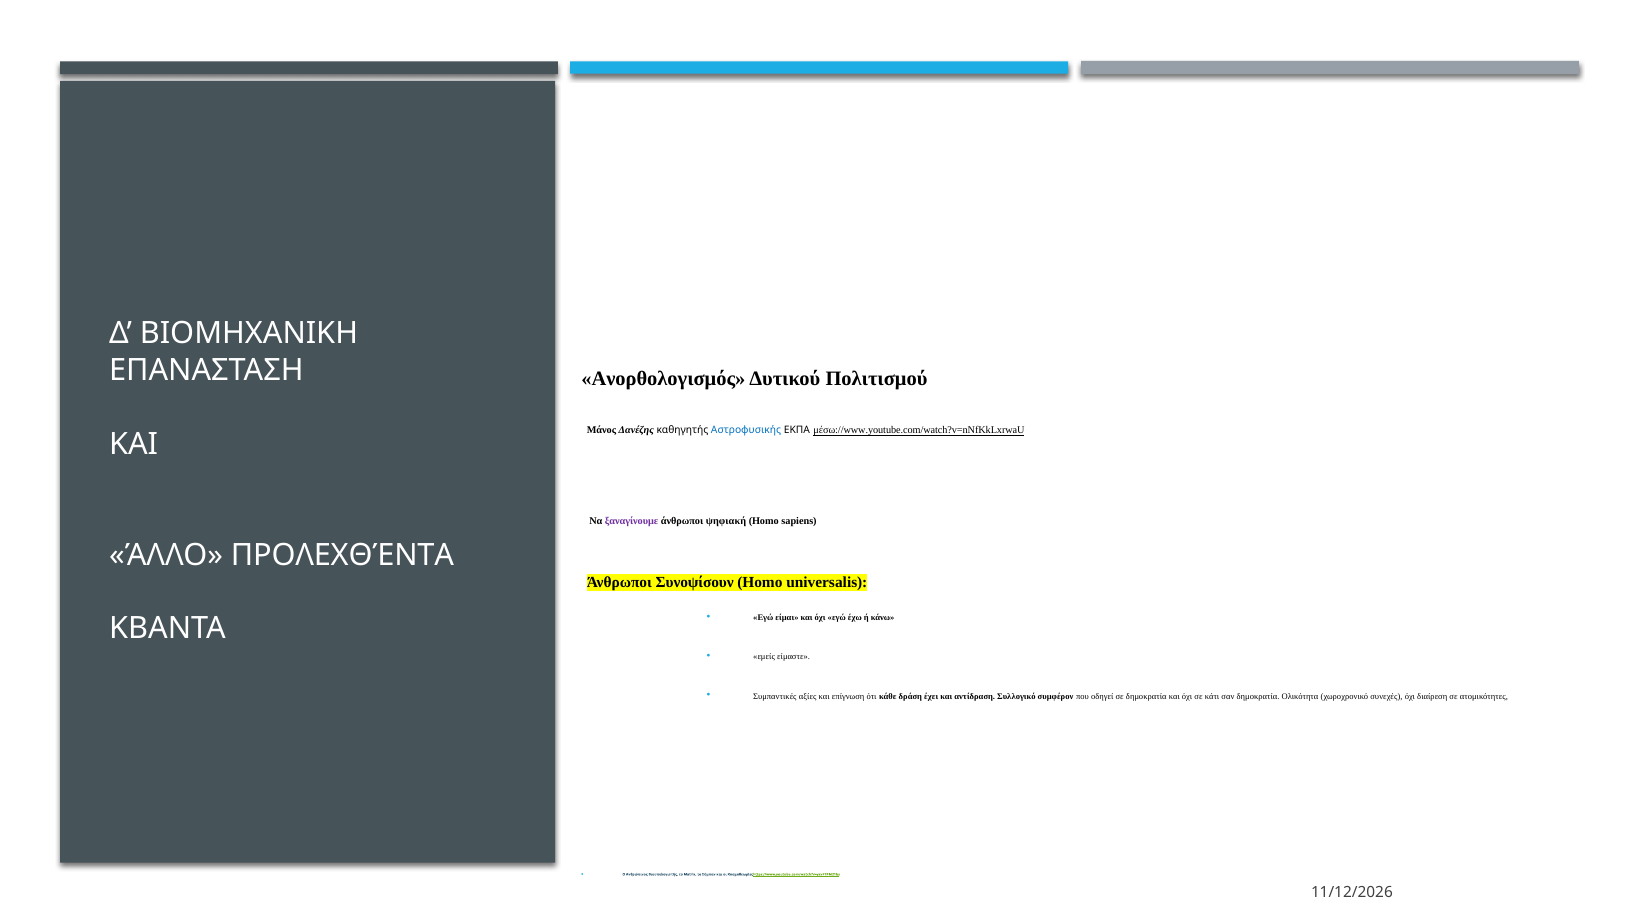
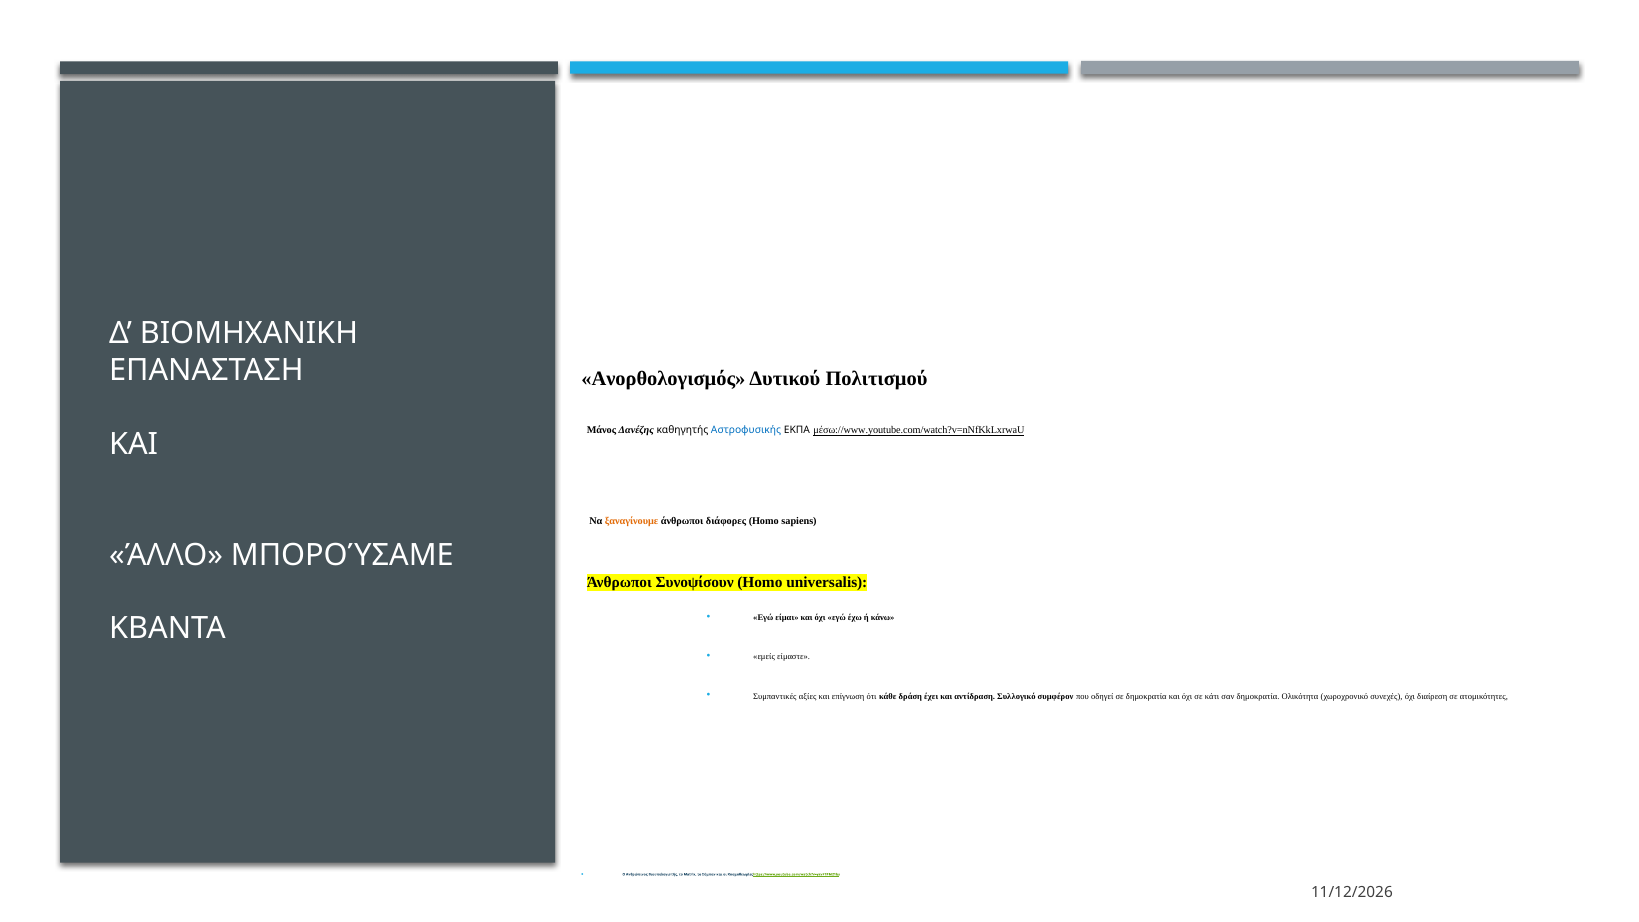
ξαναγίνουμε colour: purple -> orange (632, 522)
ψηφιακή: ψηφιακή -> διάφορες (726, 522)
ΠΡΟΛΕΧΘΈΝΤΑ: ΠΡΟΛΕΧΘΈΝΤΑ -> ΜΠΟΡΟΎΣΑΜΕ (342, 555)
